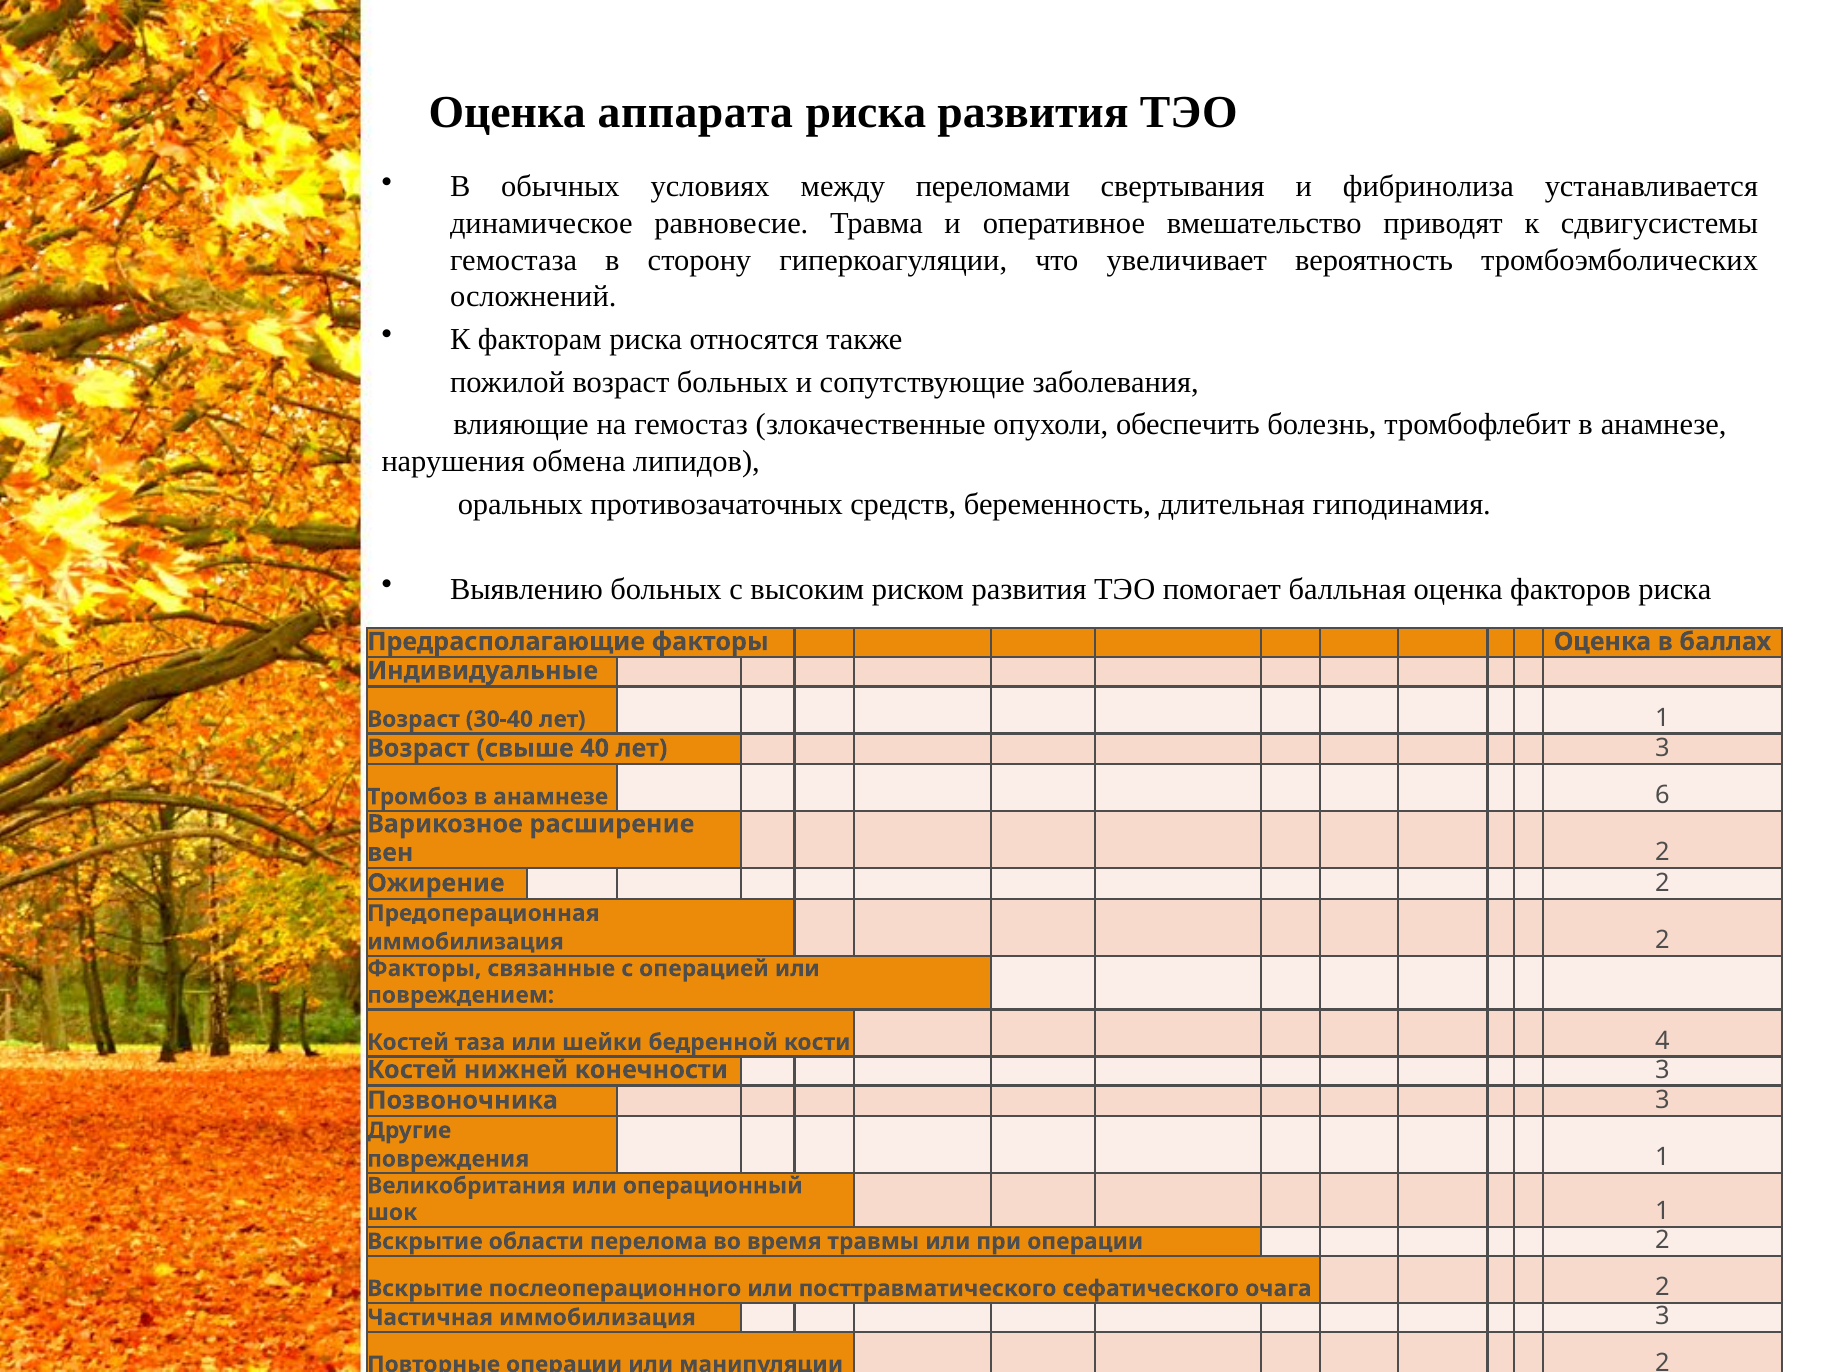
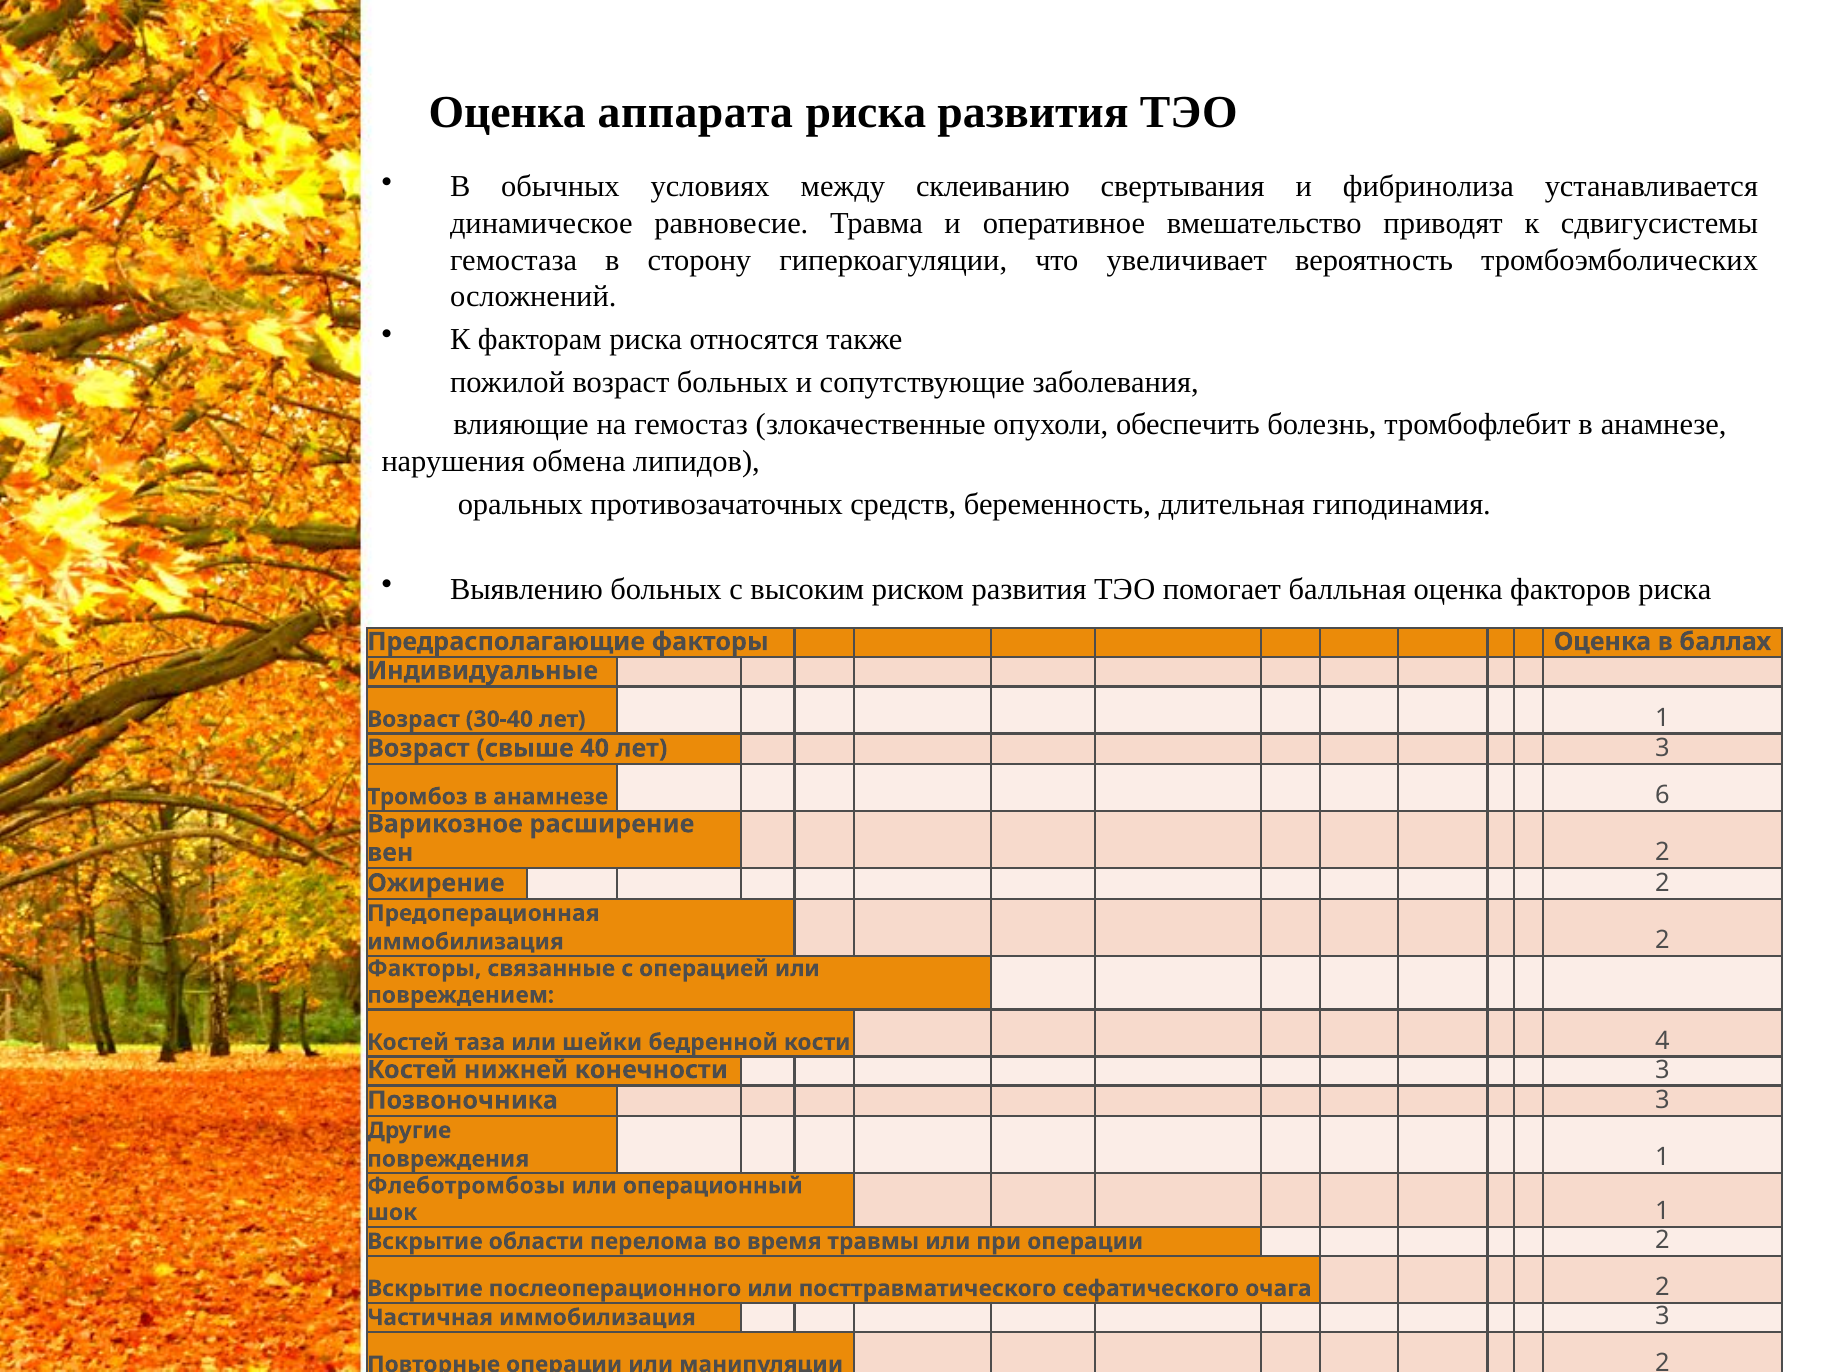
переломами: переломами -> склеиванию (993, 187)
Великобритания: Великобритания -> Флеботромбозы (466, 1186)
